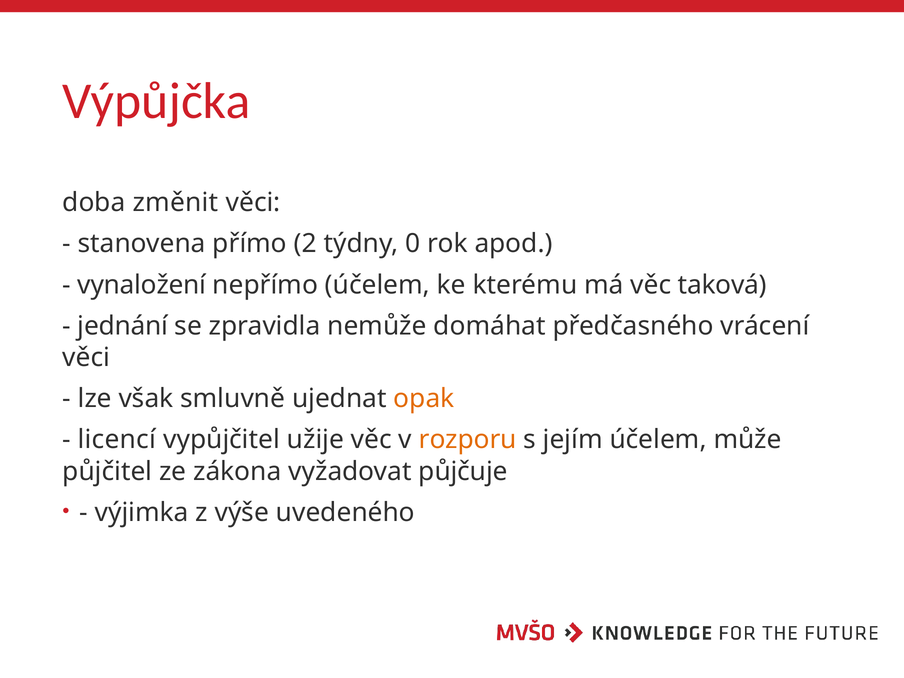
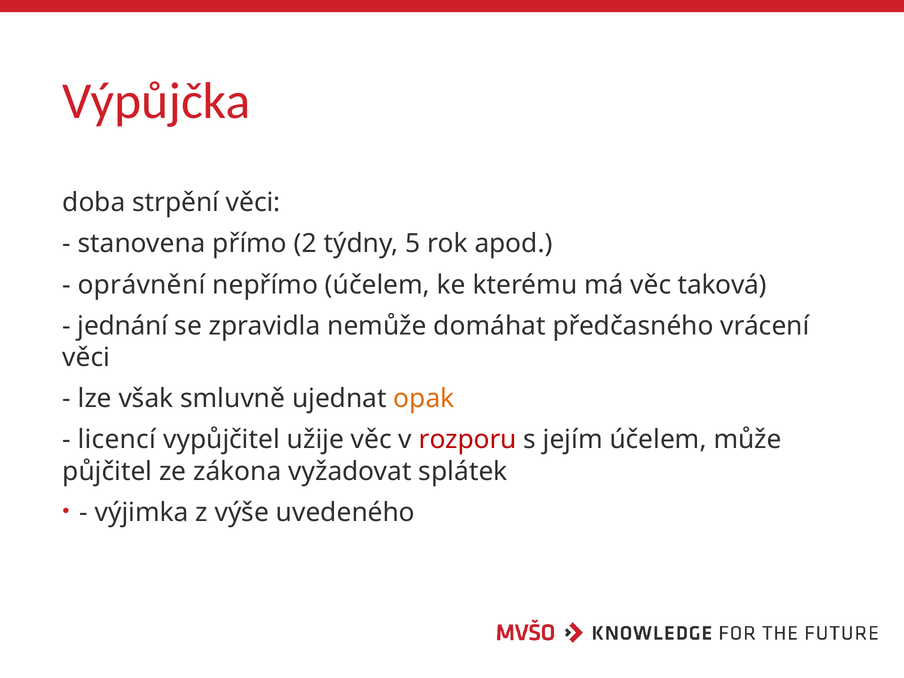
změnit: změnit -> strpění (176, 203)
0: 0 -> 5 (413, 244)
vynaložení: vynaložení -> oprávnění (142, 285)
rozporu colour: orange -> red (468, 440)
půjčuje: půjčuje -> splátek (463, 471)
